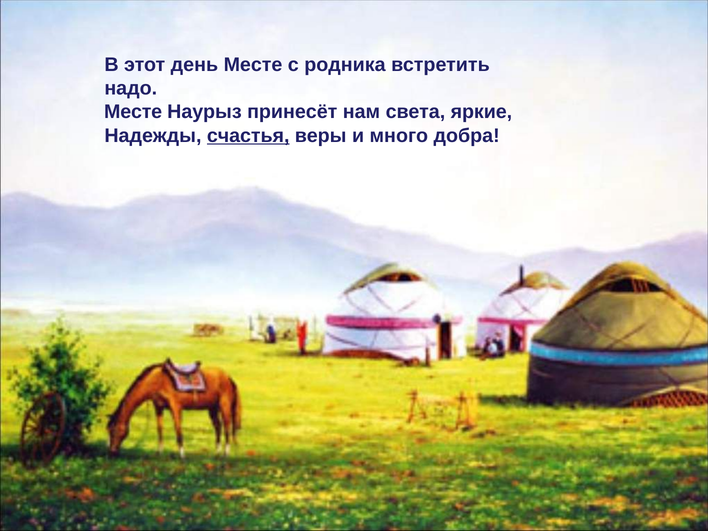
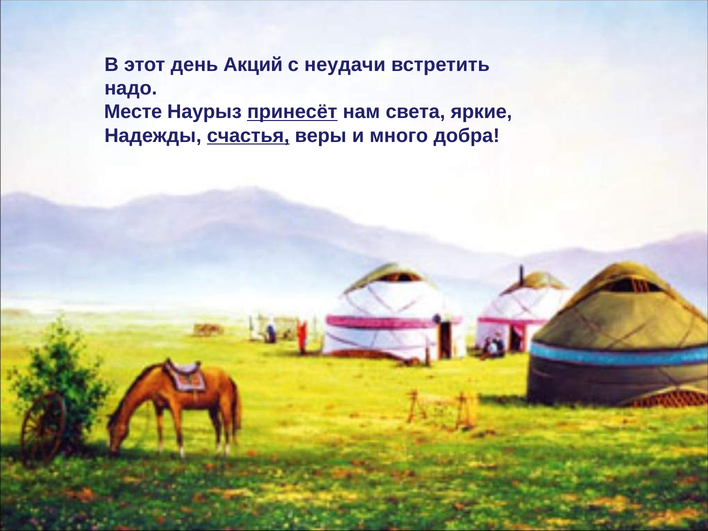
день Месте: Месте -> Акций (253, 65)
родника: родника -> неудачи (345, 65)
принесёт underline: none -> present (292, 112)
